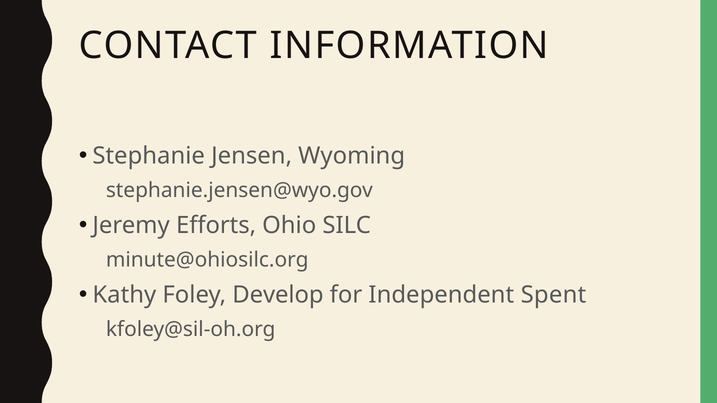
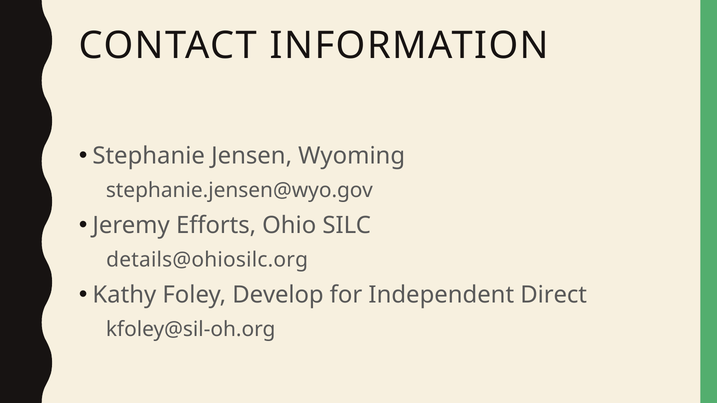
minute@ohiosilc.org: minute@ohiosilc.org -> details@ohiosilc.org (207, 260)
Spent: Spent -> Direct (554, 295)
